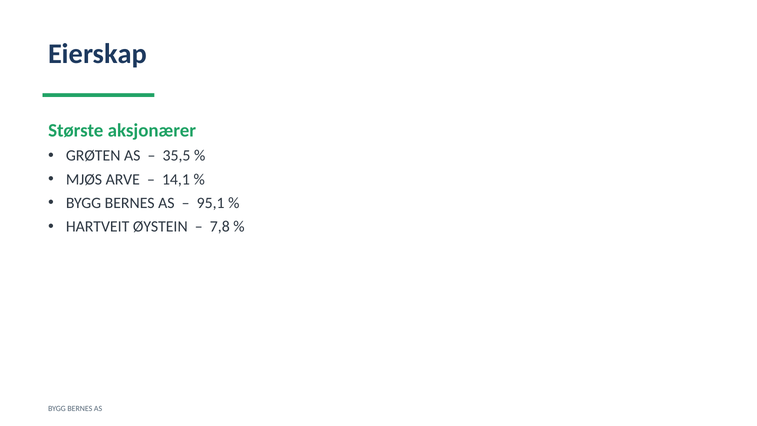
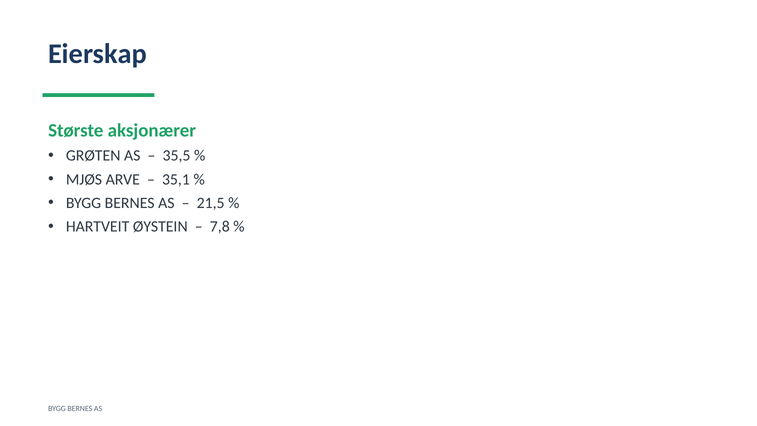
14,1: 14,1 -> 35,1 (176, 179)
95,1: 95,1 -> 21,5 (211, 203)
